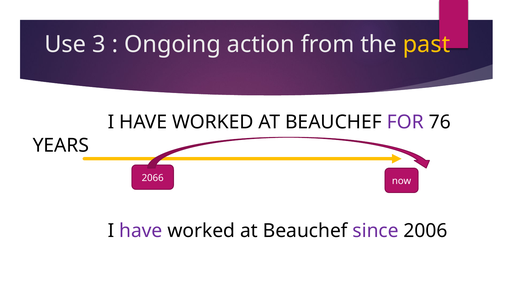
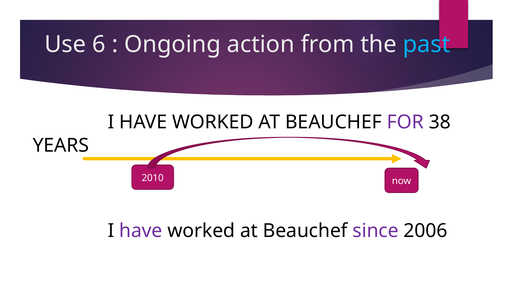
3: 3 -> 6 (99, 44)
past colour: yellow -> light blue (427, 44)
76: 76 -> 38 (440, 122)
2066: 2066 -> 2010 (153, 178)
